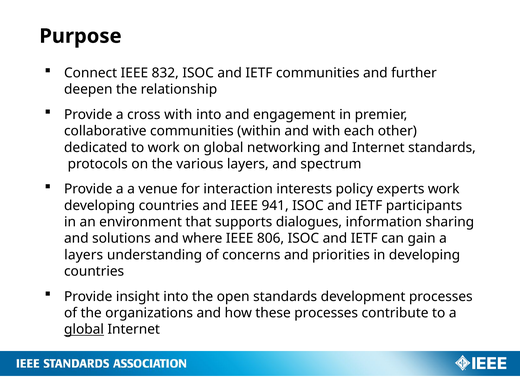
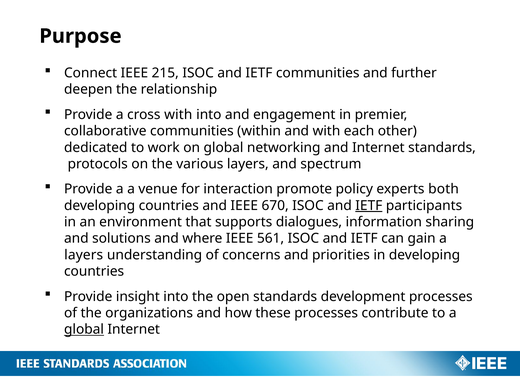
832: 832 -> 215 (165, 73)
interests: interests -> promote (304, 189)
experts work: work -> both (444, 189)
941: 941 -> 670 (275, 206)
IETF underline: none -> present (369, 206)
806: 806 -> 561 (271, 238)
